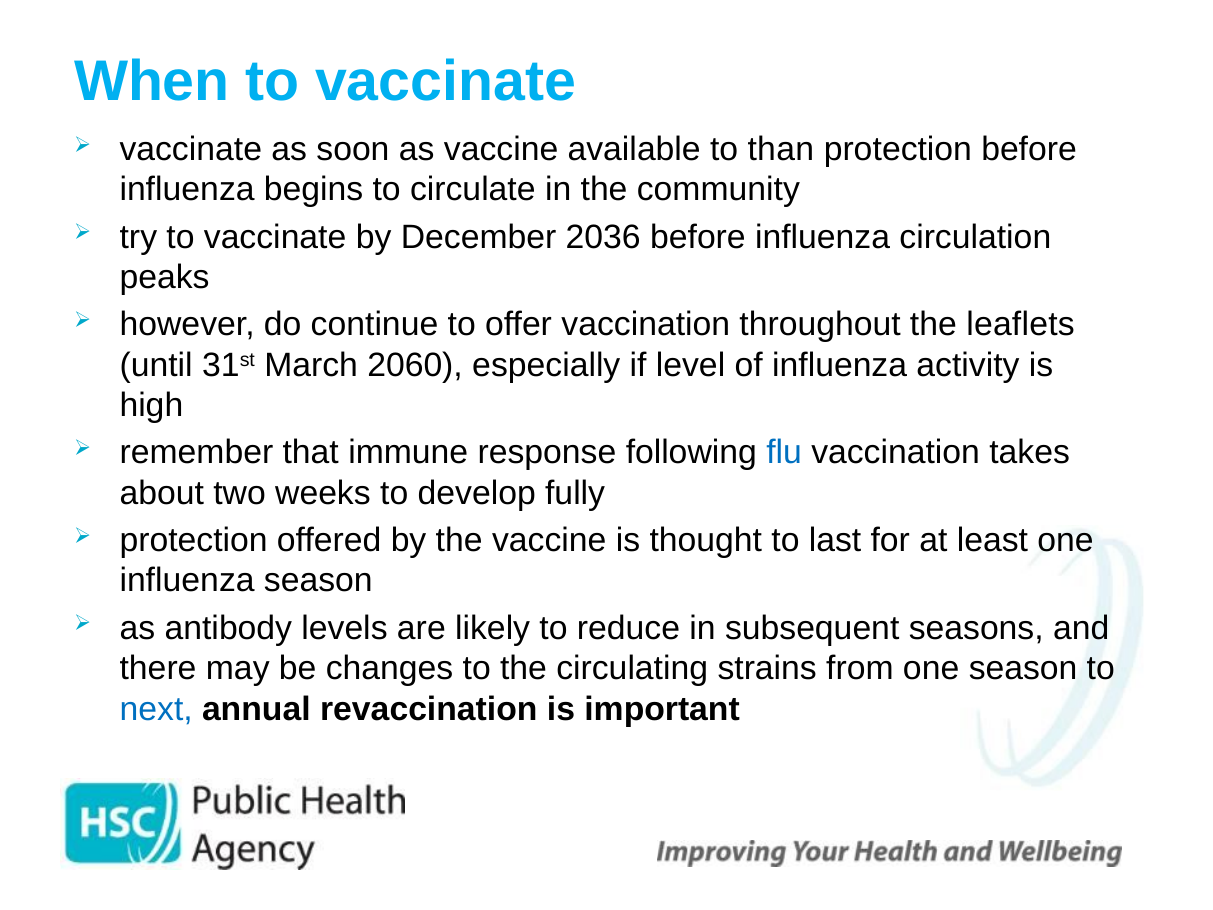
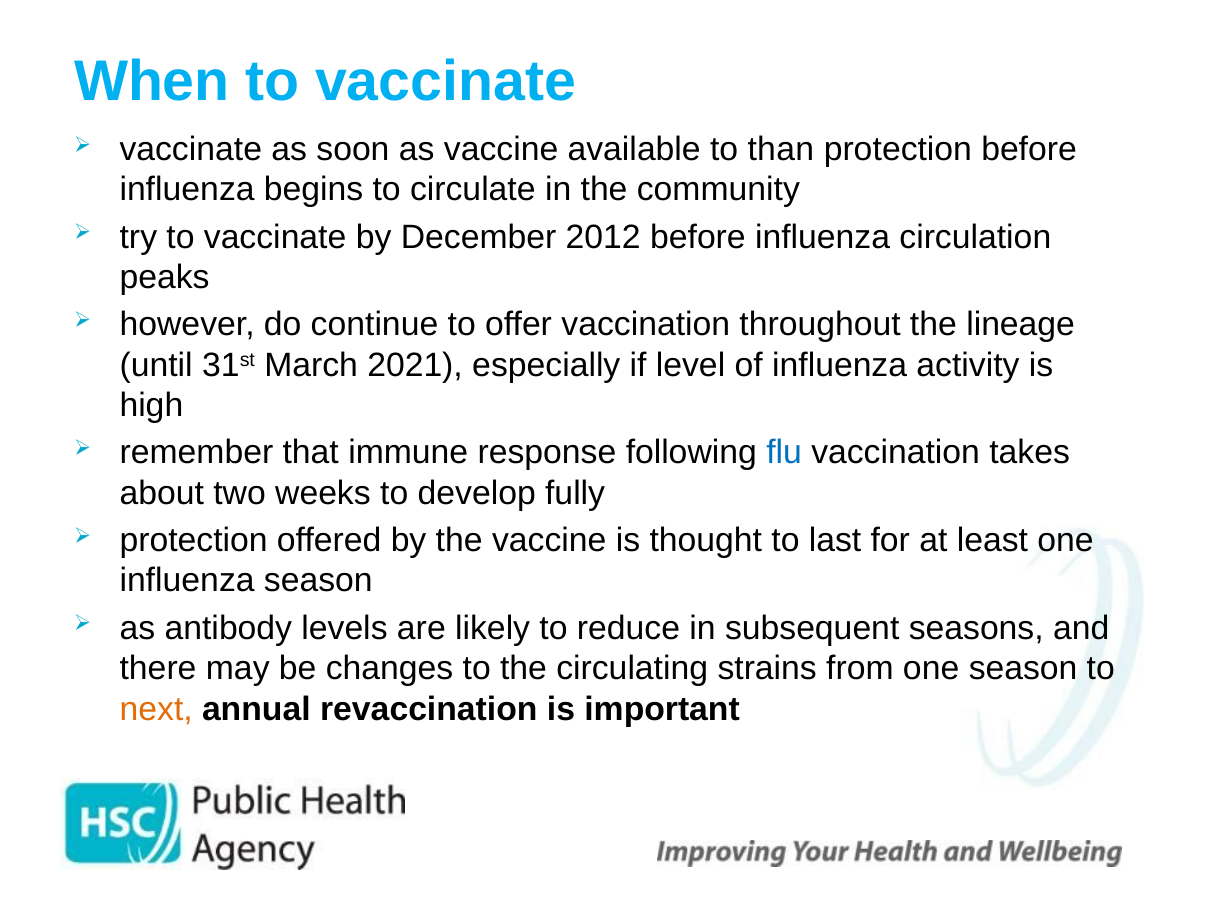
2036: 2036 -> 2012 (603, 237)
leaflets: leaflets -> lineage (1021, 324)
2060: 2060 -> 2021 (415, 365)
next colour: blue -> orange (156, 709)
